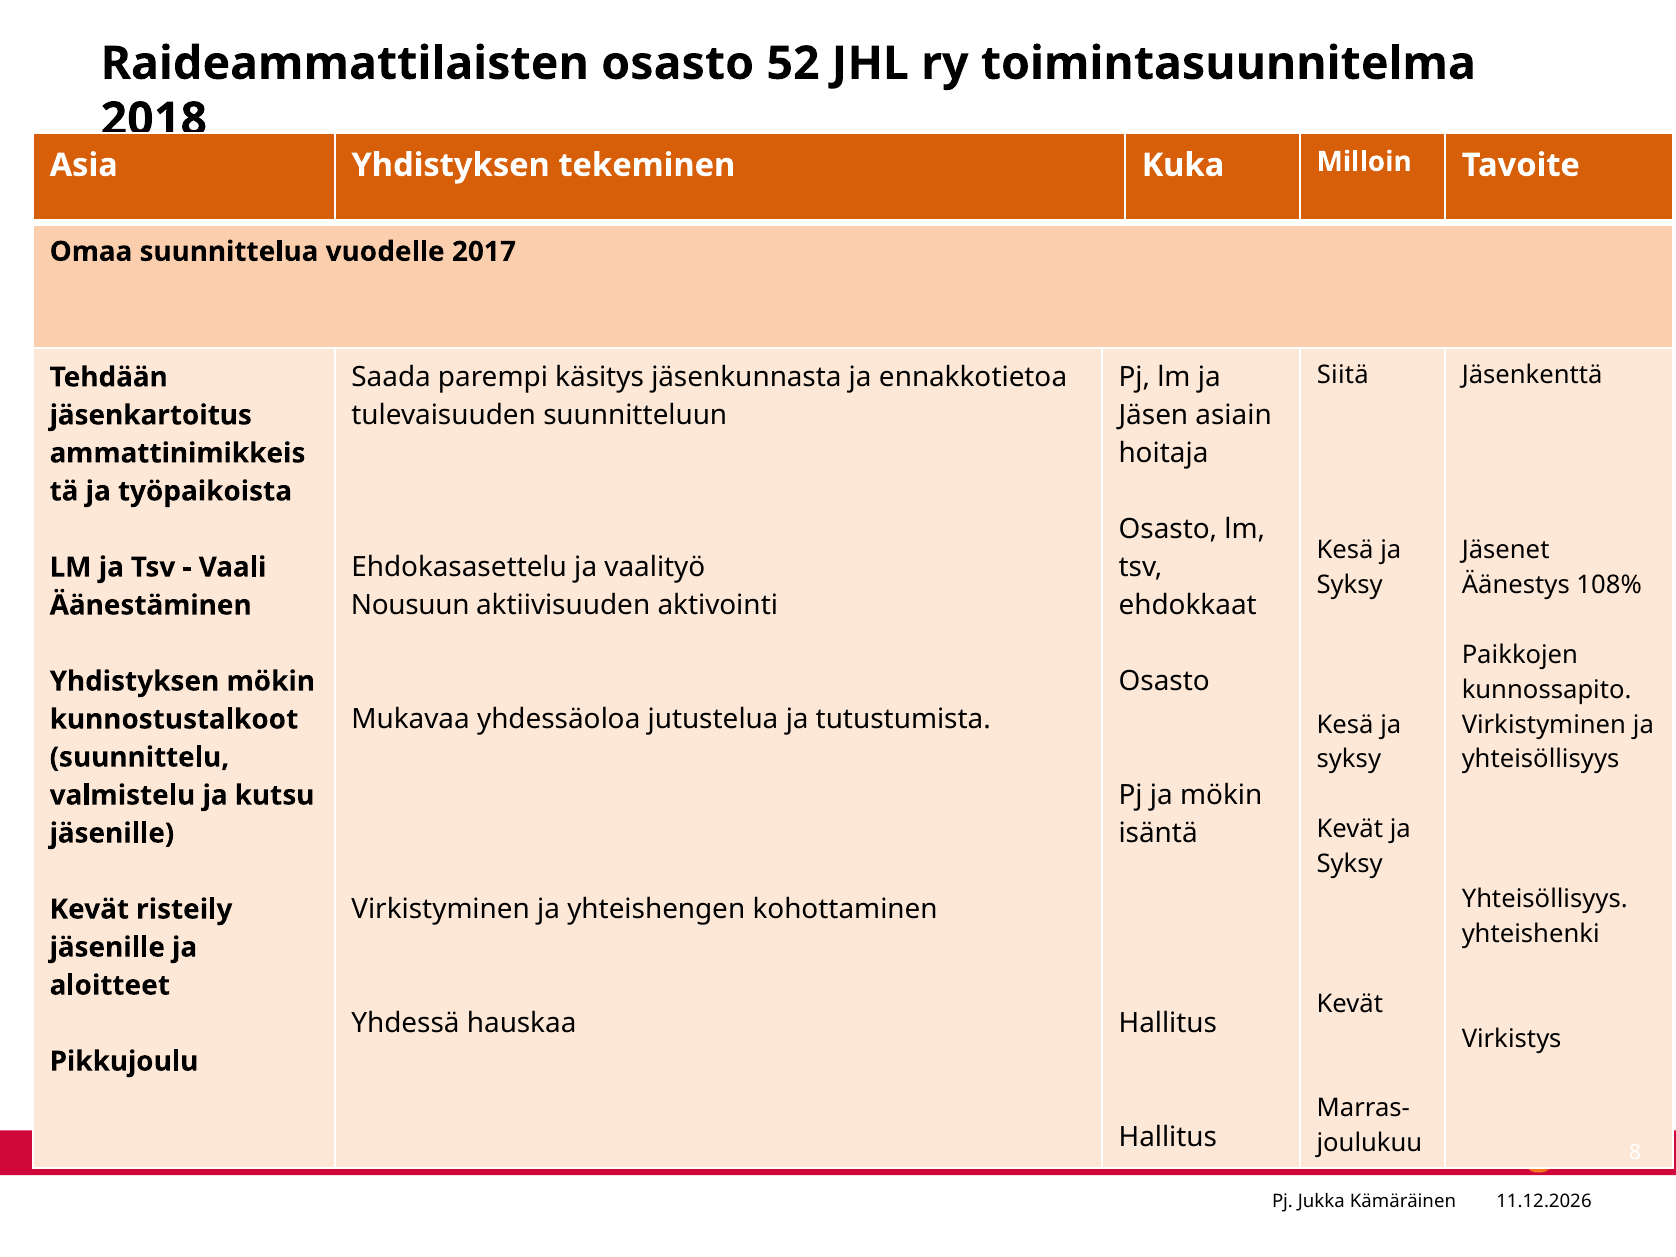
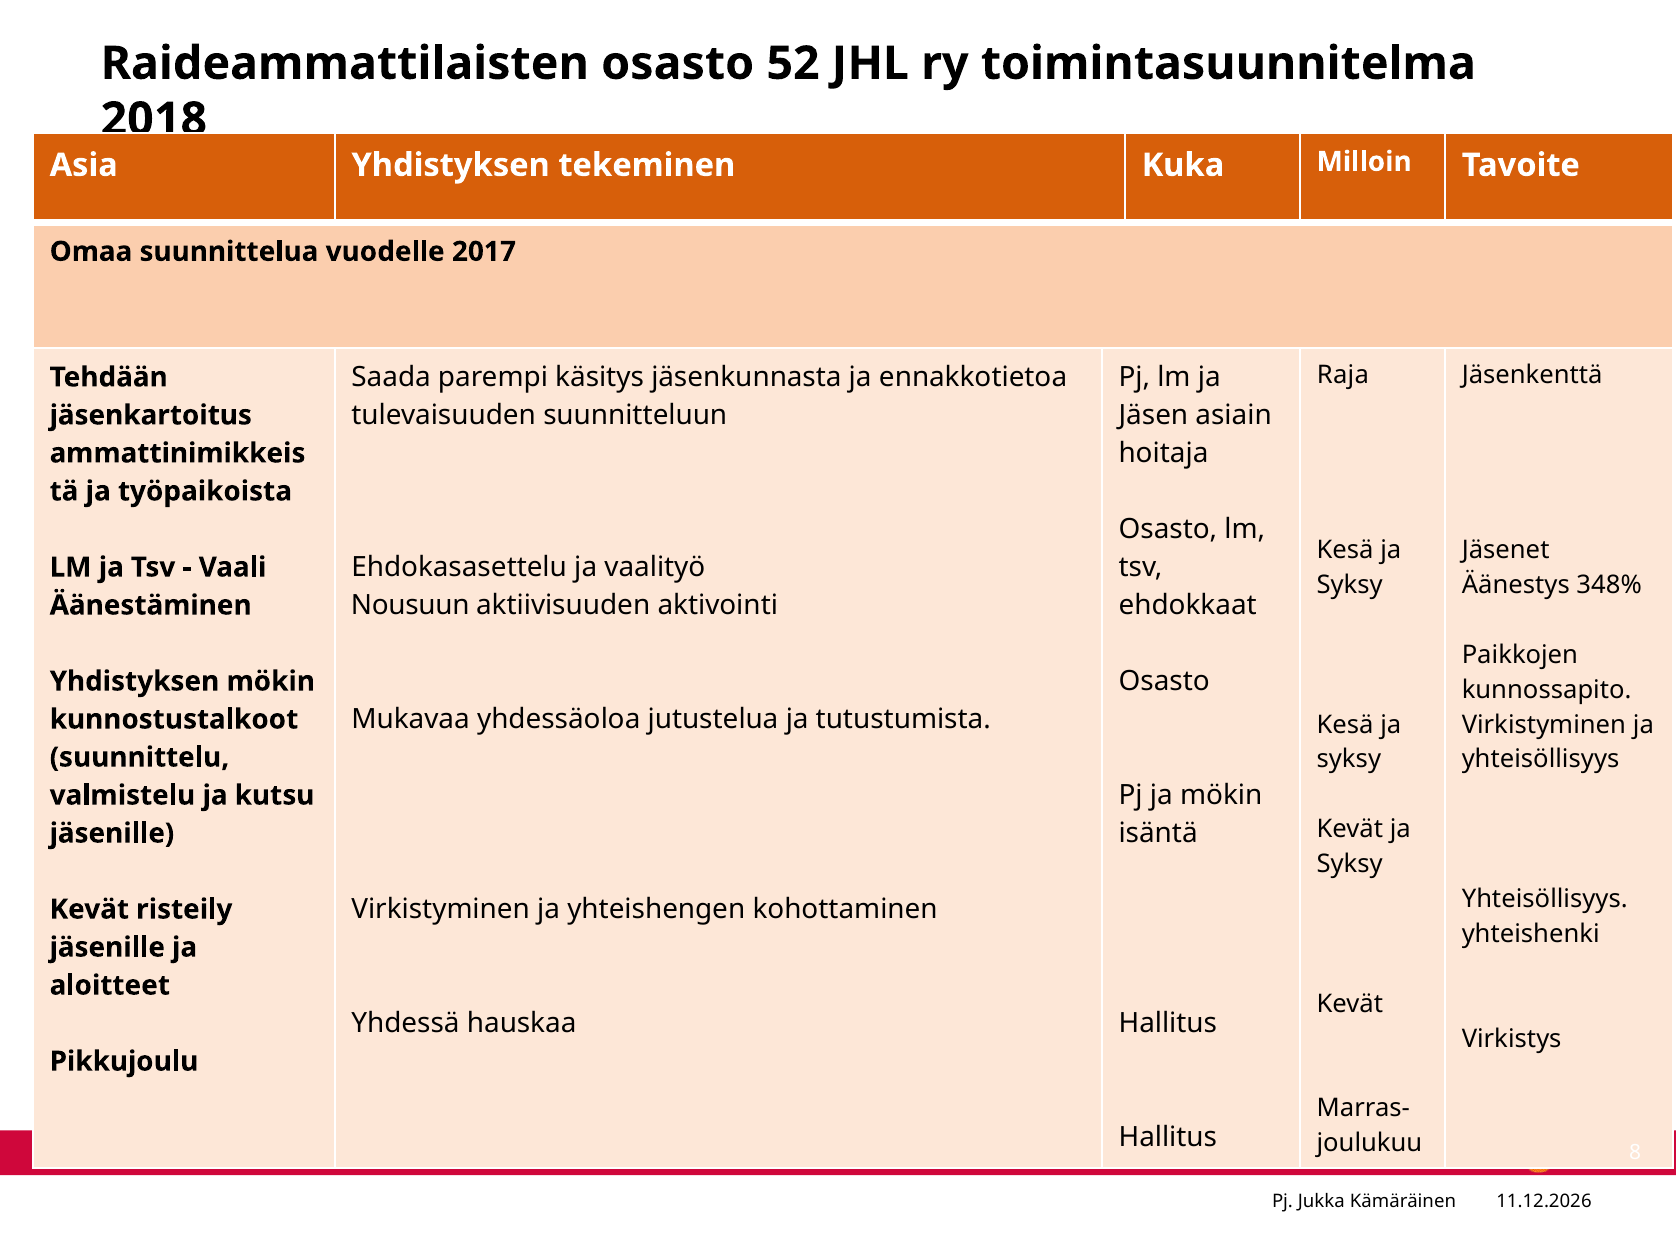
Siitä: Siitä -> Raja (1343, 376)
108%: 108% -> 348% (1609, 585)
